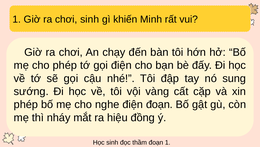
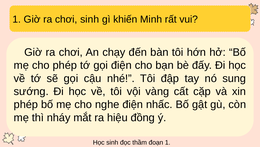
điện đoạn: đoạn -> nhấc (159, 104)
